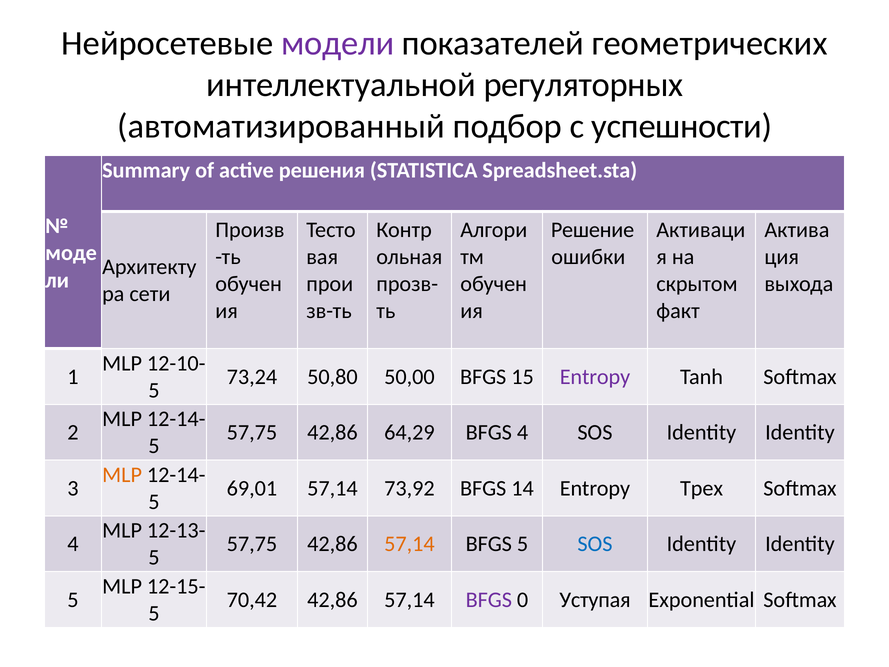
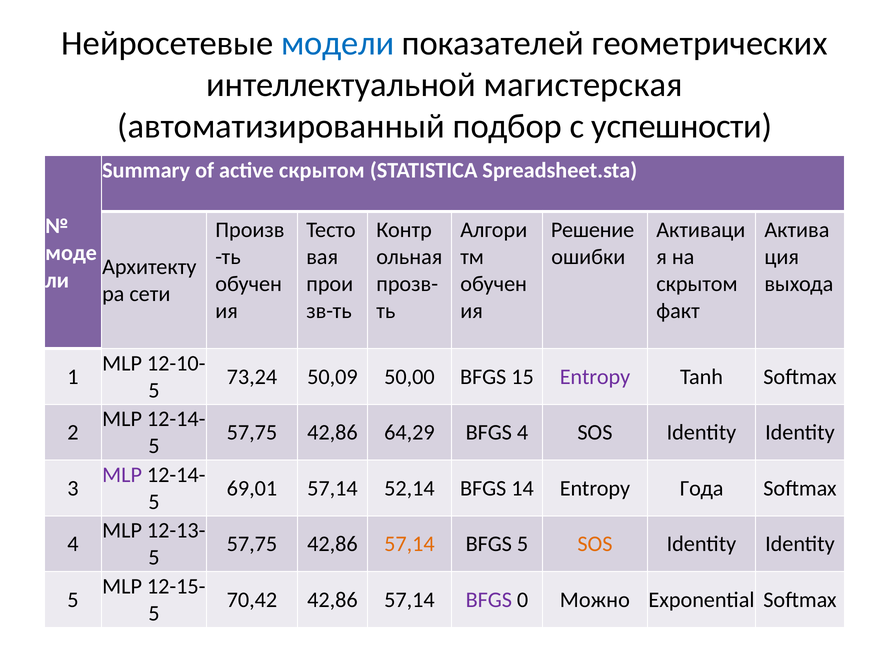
модели colour: purple -> blue (338, 43)
регуляторных: регуляторных -> магистерская (583, 85)
active решения: решения -> скрытом (322, 170)
50,80: 50,80 -> 50,09 (332, 377)
MLP colour: orange -> purple (122, 475)
73,92: 73,92 -> 52,14 (409, 488)
Трех: Трех -> Года (702, 488)
SOS colour: blue -> orange (595, 544)
Уступая: Уступая -> Можно (595, 600)
